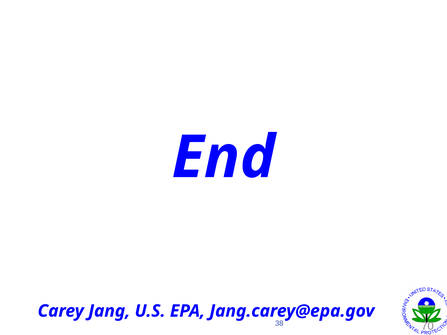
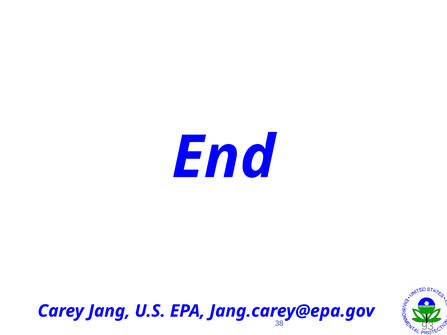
70: 70 -> 93 (428, 326)
